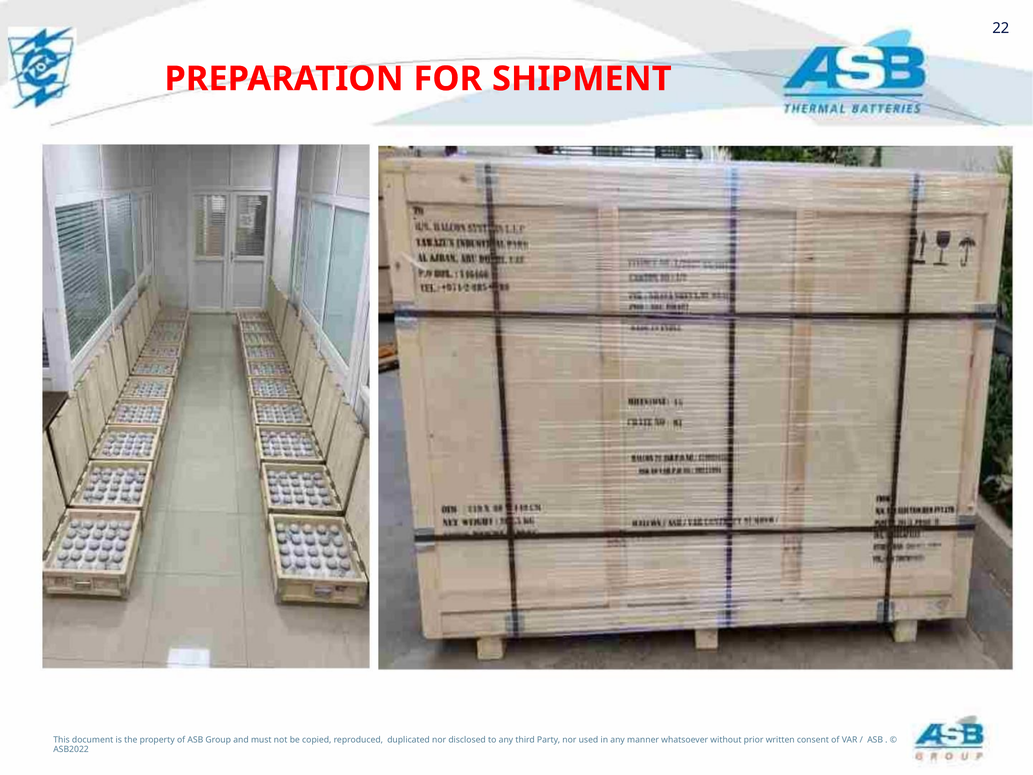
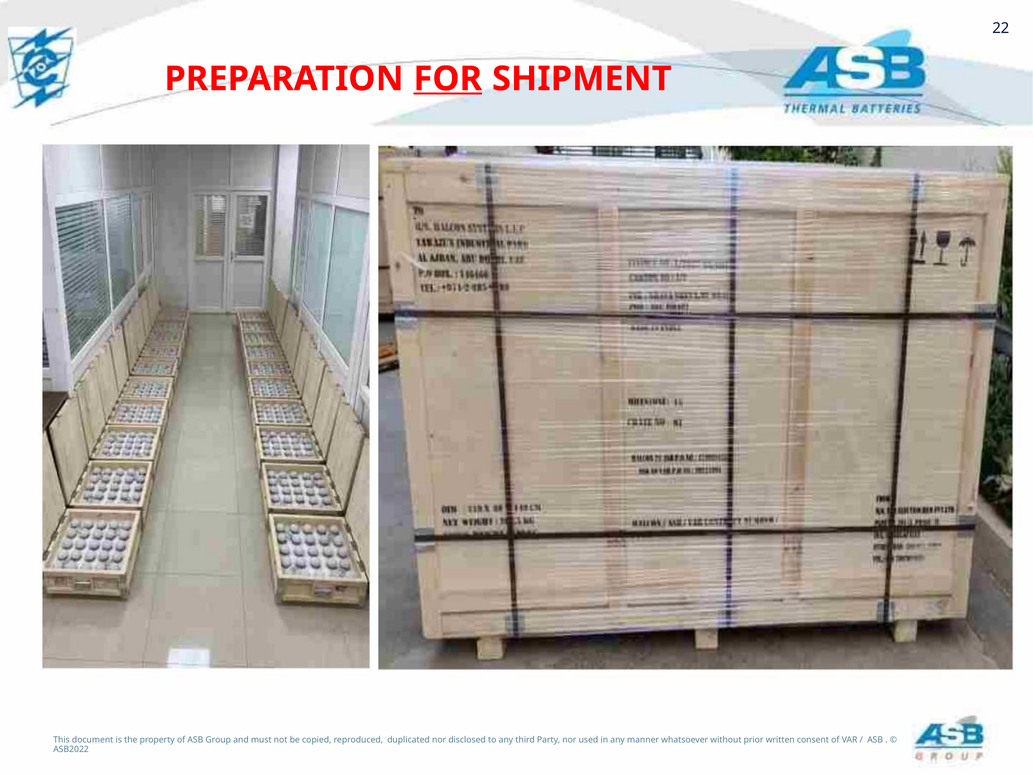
FOR underline: none -> present (448, 79)
